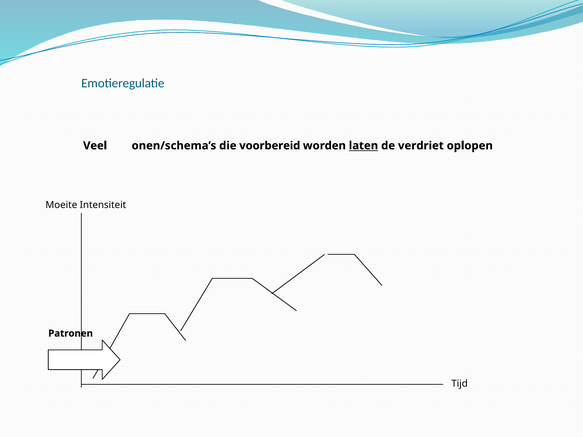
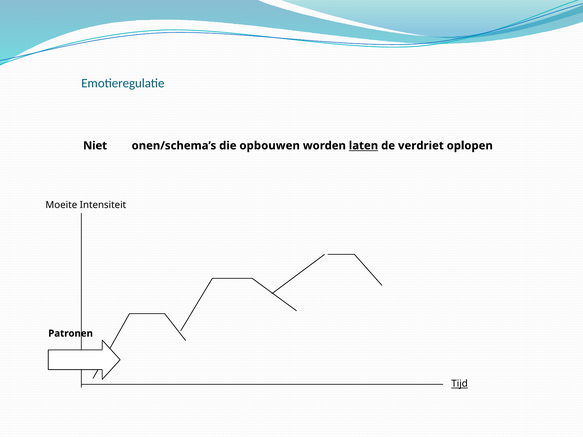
Veel: Veel -> Niet (95, 146)
voorbereid: voorbereid -> opbouwen (270, 146)
Tijd underline: none -> present (460, 384)
